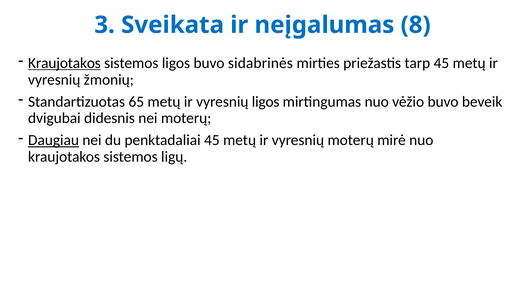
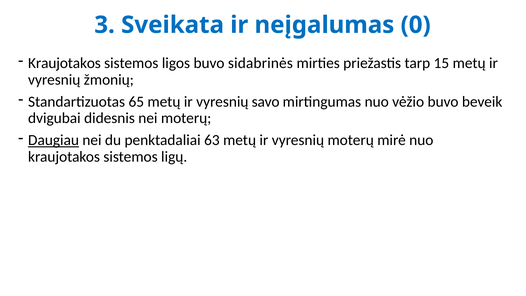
8: 8 -> 0 (416, 25)
Kraujotakos underline: present -> none (64, 63)
tarp 45: 45 -> 15 (441, 63)
vyresnių ligos: ligos -> savo (266, 102)
penktadaliai 45: 45 -> 63 (212, 140)
